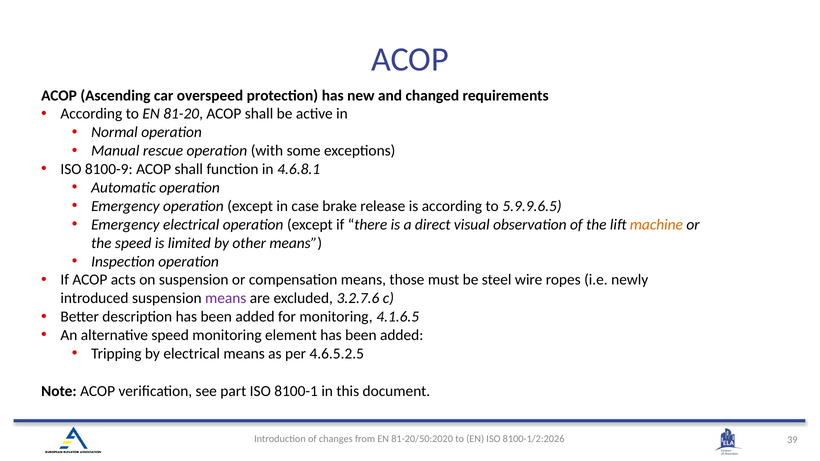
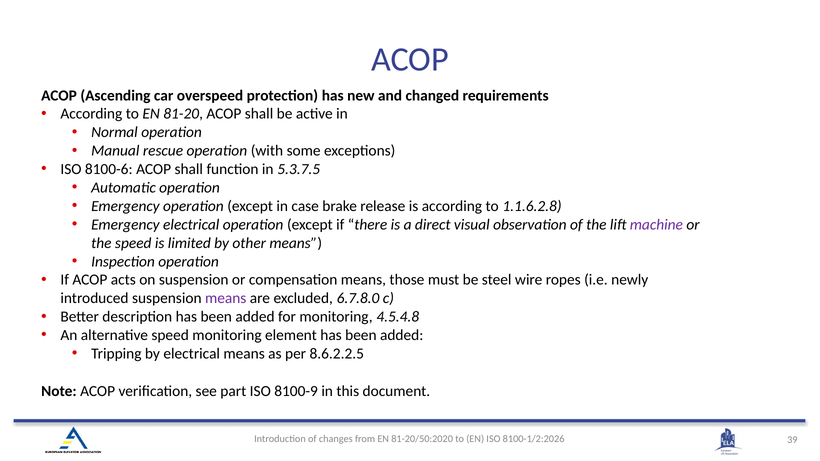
8100-9: 8100-9 -> 8100-6 (109, 169)
4.6.8.1: 4.6.8.1 -> 5.3.7.5 (299, 169)
5.9.9.6.5: 5.9.9.6.5 -> 1.1.6.2.8 (532, 206)
machine colour: orange -> purple (656, 225)
3.2.7.6: 3.2.7.6 -> 6.7.8.0 (358, 298)
4.1.6.5: 4.1.6.5 -> 4.5.4.8 (398, 317)
4.6.5.2.5: 4.6.5.2.5 -> 8.6.2.2.5 (337, 354)
8100-1: 8100-1 -> 8100-9 (296, 392)
